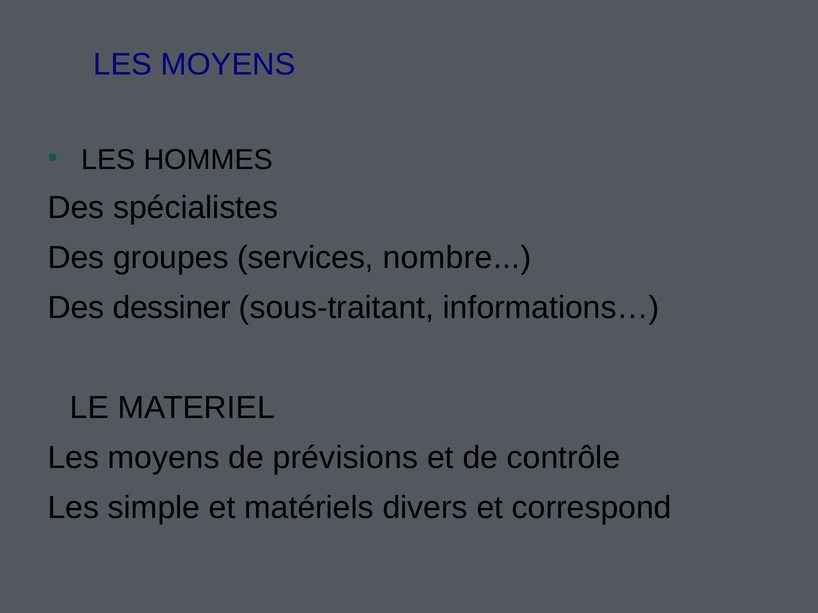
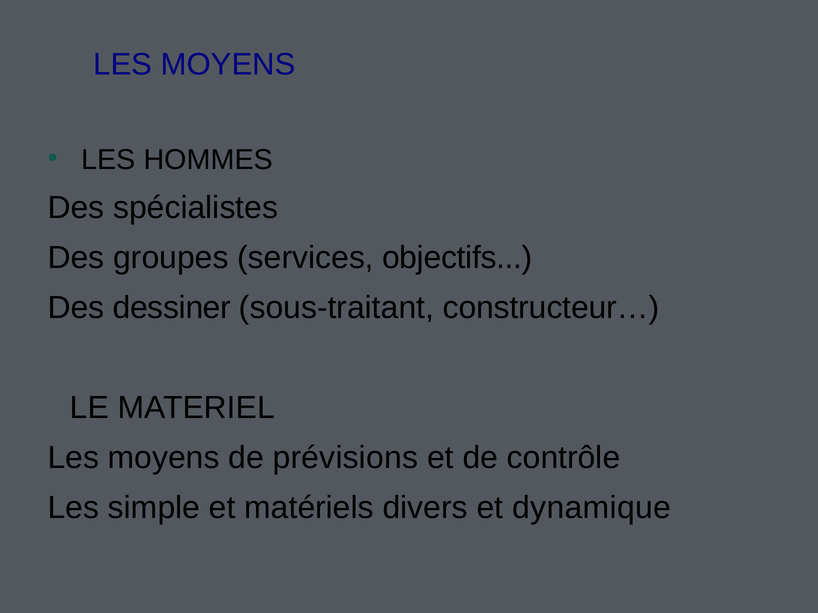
nombre: nombre -> objectifs (457, 258)
informations…: informations… -> constructeur… (551, 308)
correspond: correspond -> dynamique (592, 508)
